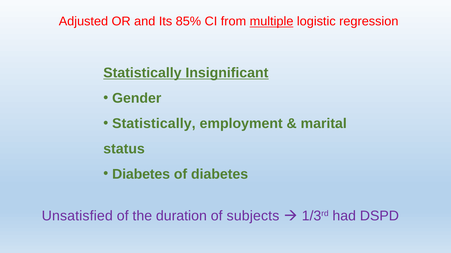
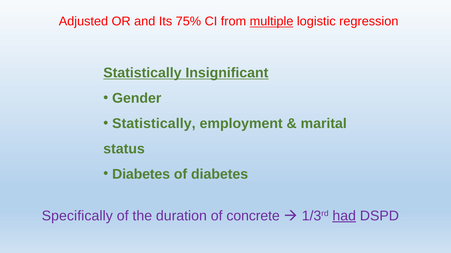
85%: 85% -> 75% (188, 22)
Unsatisfied: Unsatisfied -> Specifically (77, 216)
subjects: subjects -> concrete (253, 216)
had underline: none -> present (344, 216)
